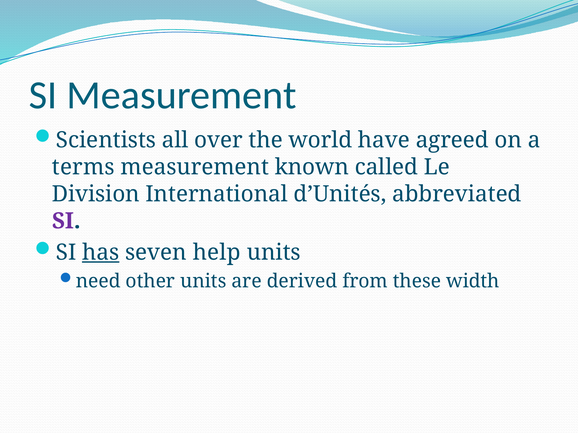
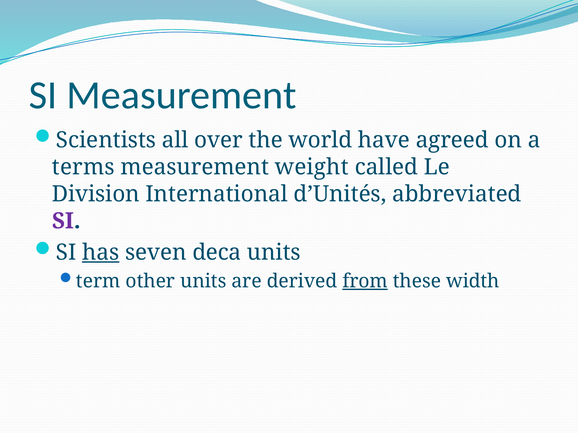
known: known -> weight (312, 167)
help: help -> deca (217, 253)
need: need -> term (98, 281)
from underline: none -> present (365, 281)
